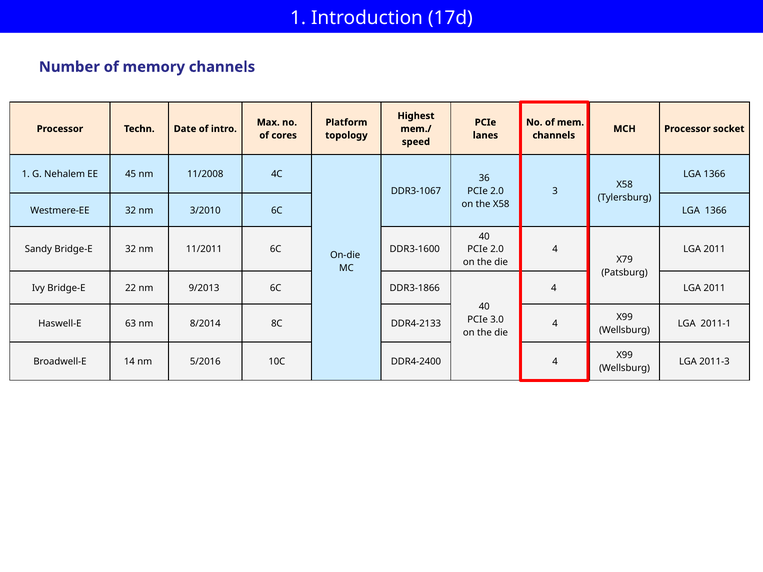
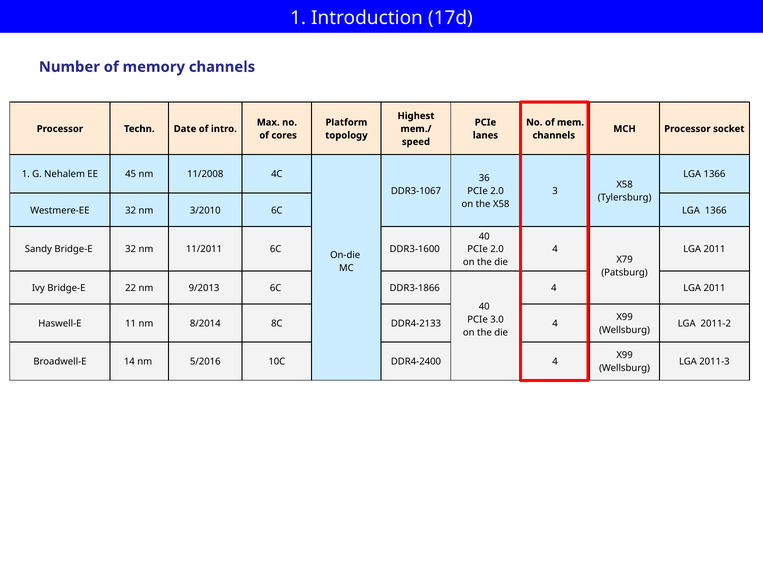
63: 63 -> 11 (131, 324)
2011-1: 2011-1 -> 2011-2 (716, 324)
